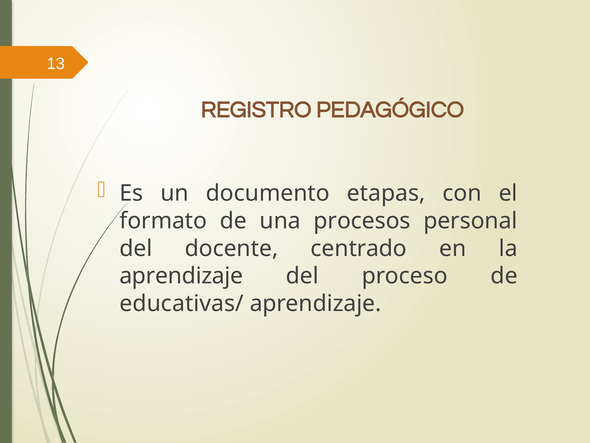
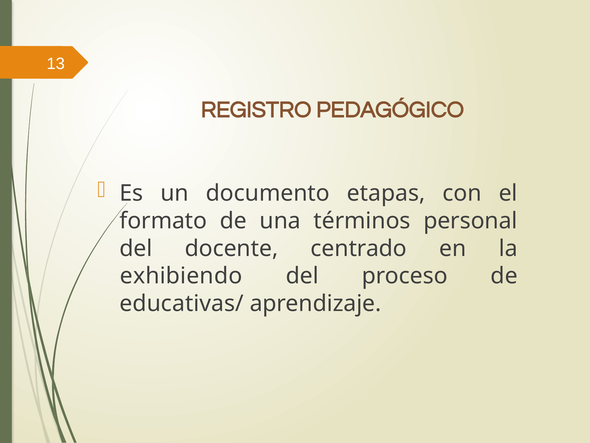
procesos: procesos -> términos (362, 221)
aprendizaje: aprendizaje -> exhibiendo (181, 276)
